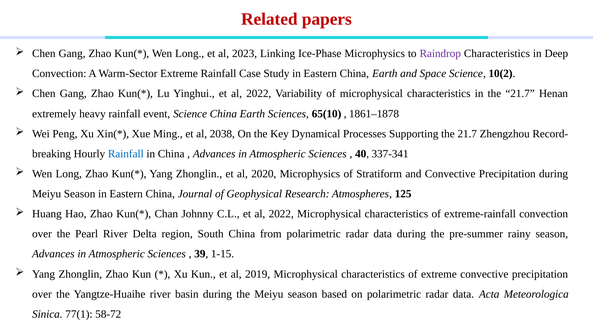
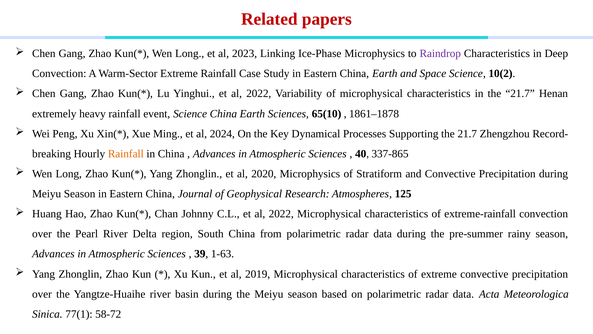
2038: 2038 -> 2024 (222, 134)
Rainfall colour: blue -> orange (126, 154)
337-341: 337-341 -> 337-865 (390, 154)
1-15: 1-15 -> 1-63 (222, 254)
